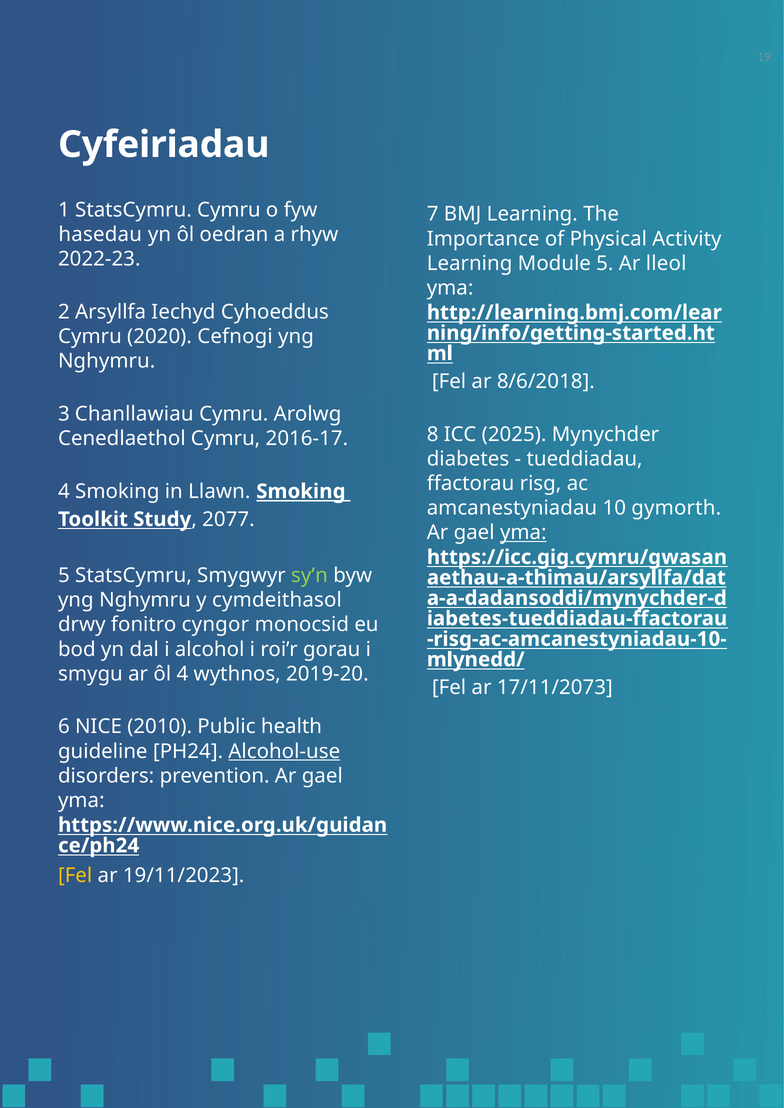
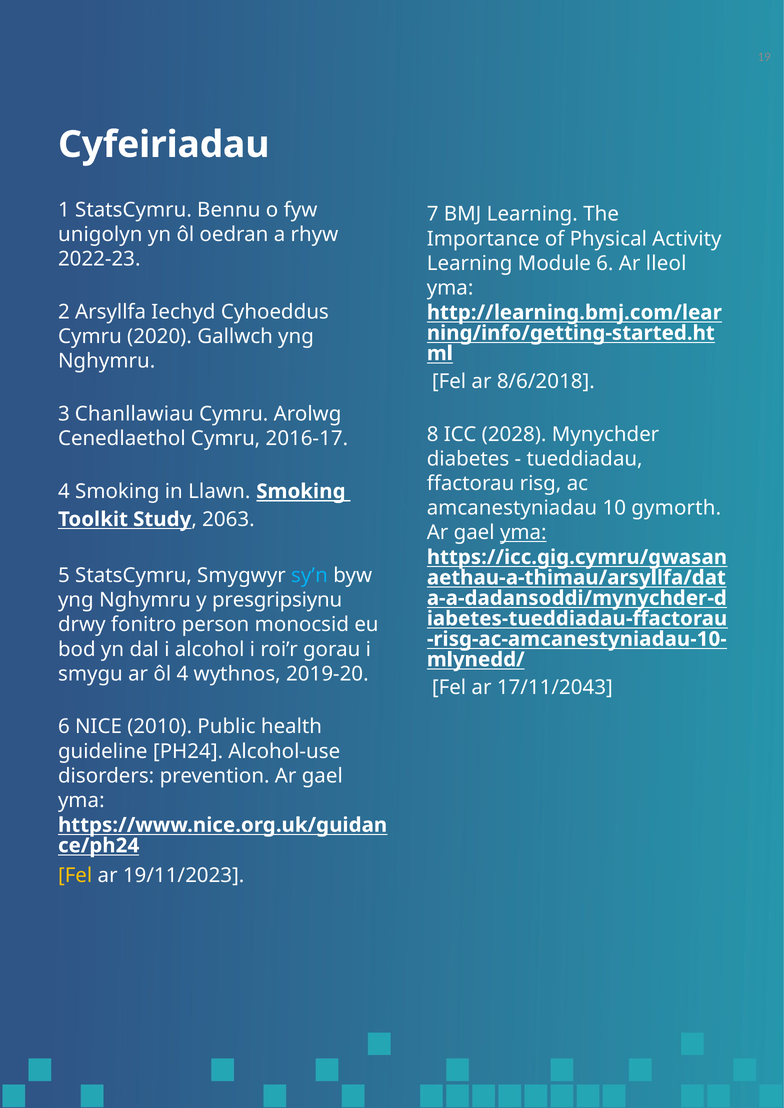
StatsCymru Cymru: Cymru -> Bennu (229, 210)
hasedau: hasedau -> unigolyn (100, 235)
Module 5: 5 -> 6 (605, 263)
Cefnogi: Cefnogi -> Gallwch (235, 337)
2025: 2025 -> 2028 (514, 434)
2077: 2077 -> 2063 (228, 520)
sy’n colour: light green -> light blue (309, 576)
cymdeithasol: cymdeithasol -> presgripsiynu (277, 600)
cyngor: cyngor -> person (215, 625)
17/11/2073: 17/11/2073 -> 17/11/2043 (555, 688)
Alcohol-use underline: present -> none (284, 752)
